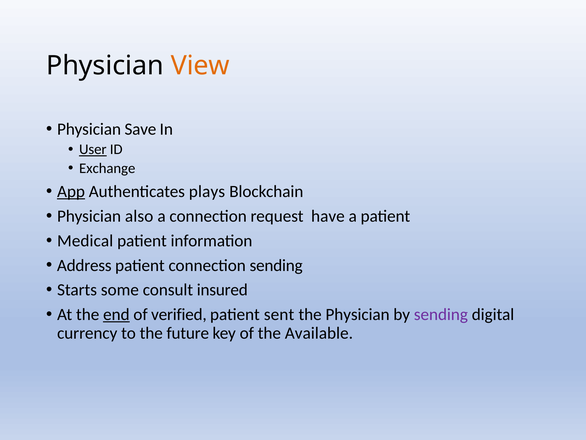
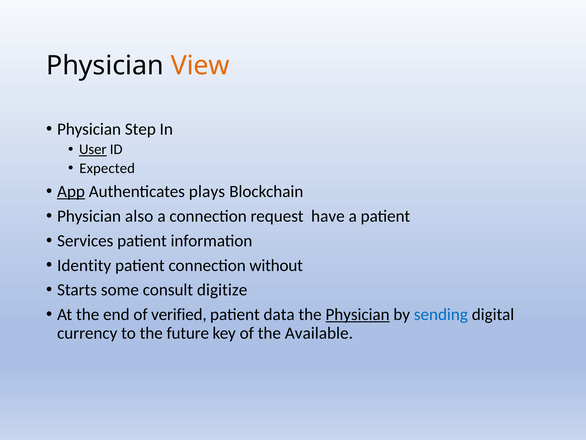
Save: Save -> Step (140, 129)
Exchange: Exchange -> Expected (107, 168)
Medical: Medical -> Services (85, 241)
Address: Address -> Identity (84, 265)
connection sending: sending -> without (276, 265)
insured: insured -> digitize (222, 290)
end underline: present -> none (116, 314)
sent: sent -> data (279, 314)
Physician underline: none -> present (358, 314)
sending colour: purple -> blue (441, 314)
